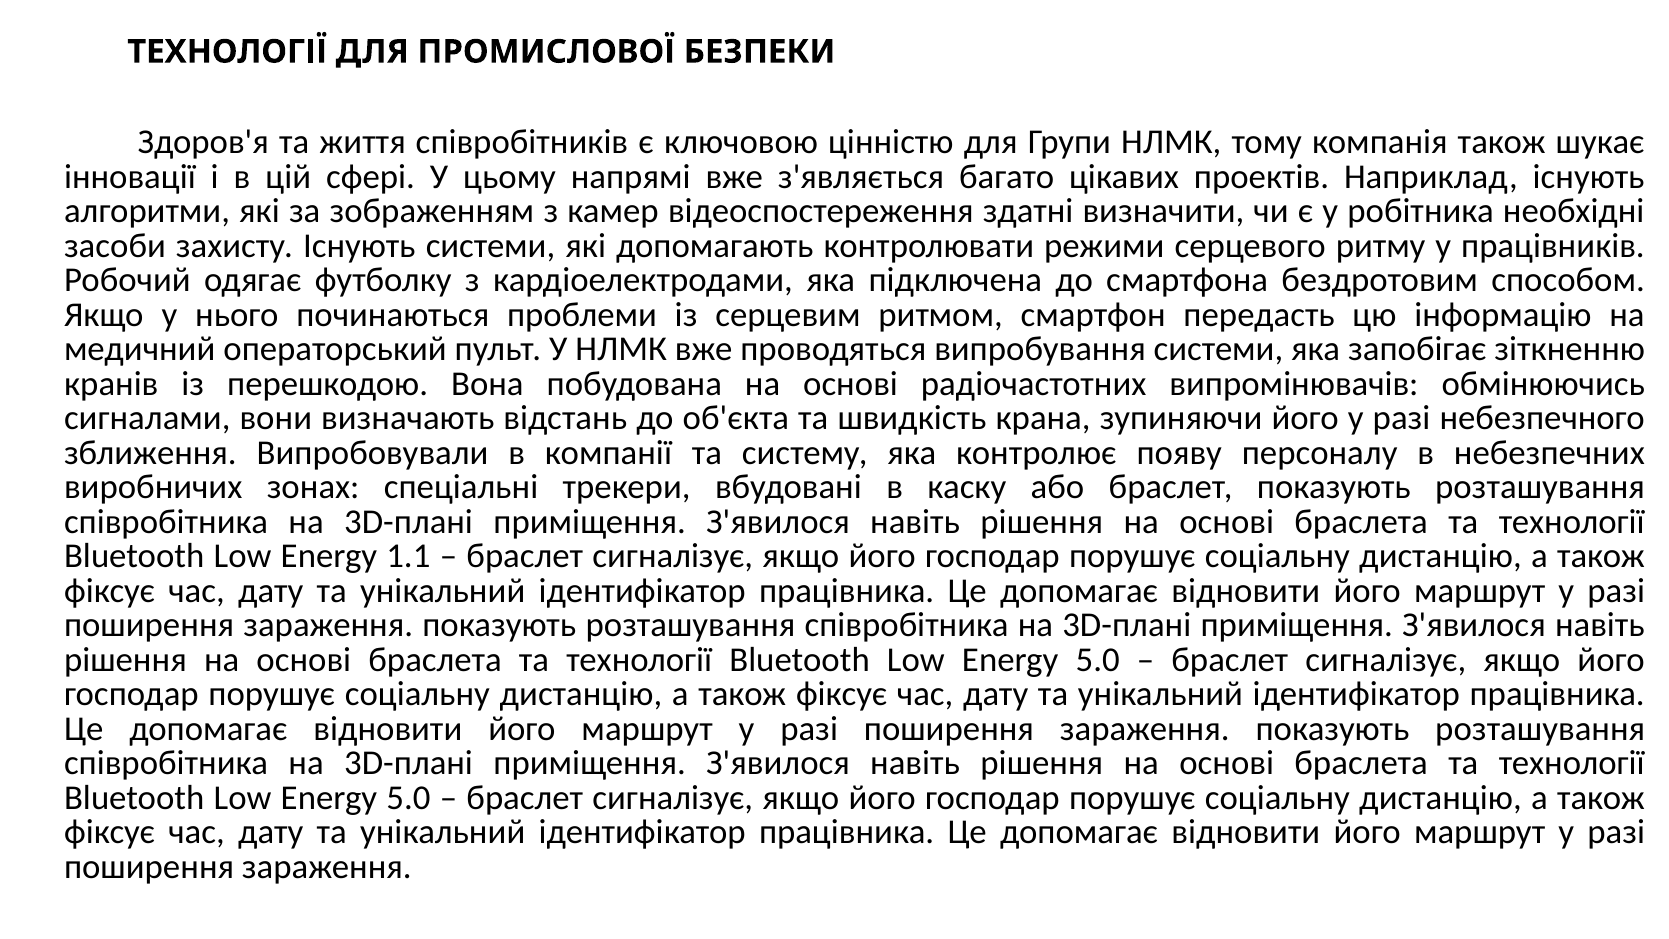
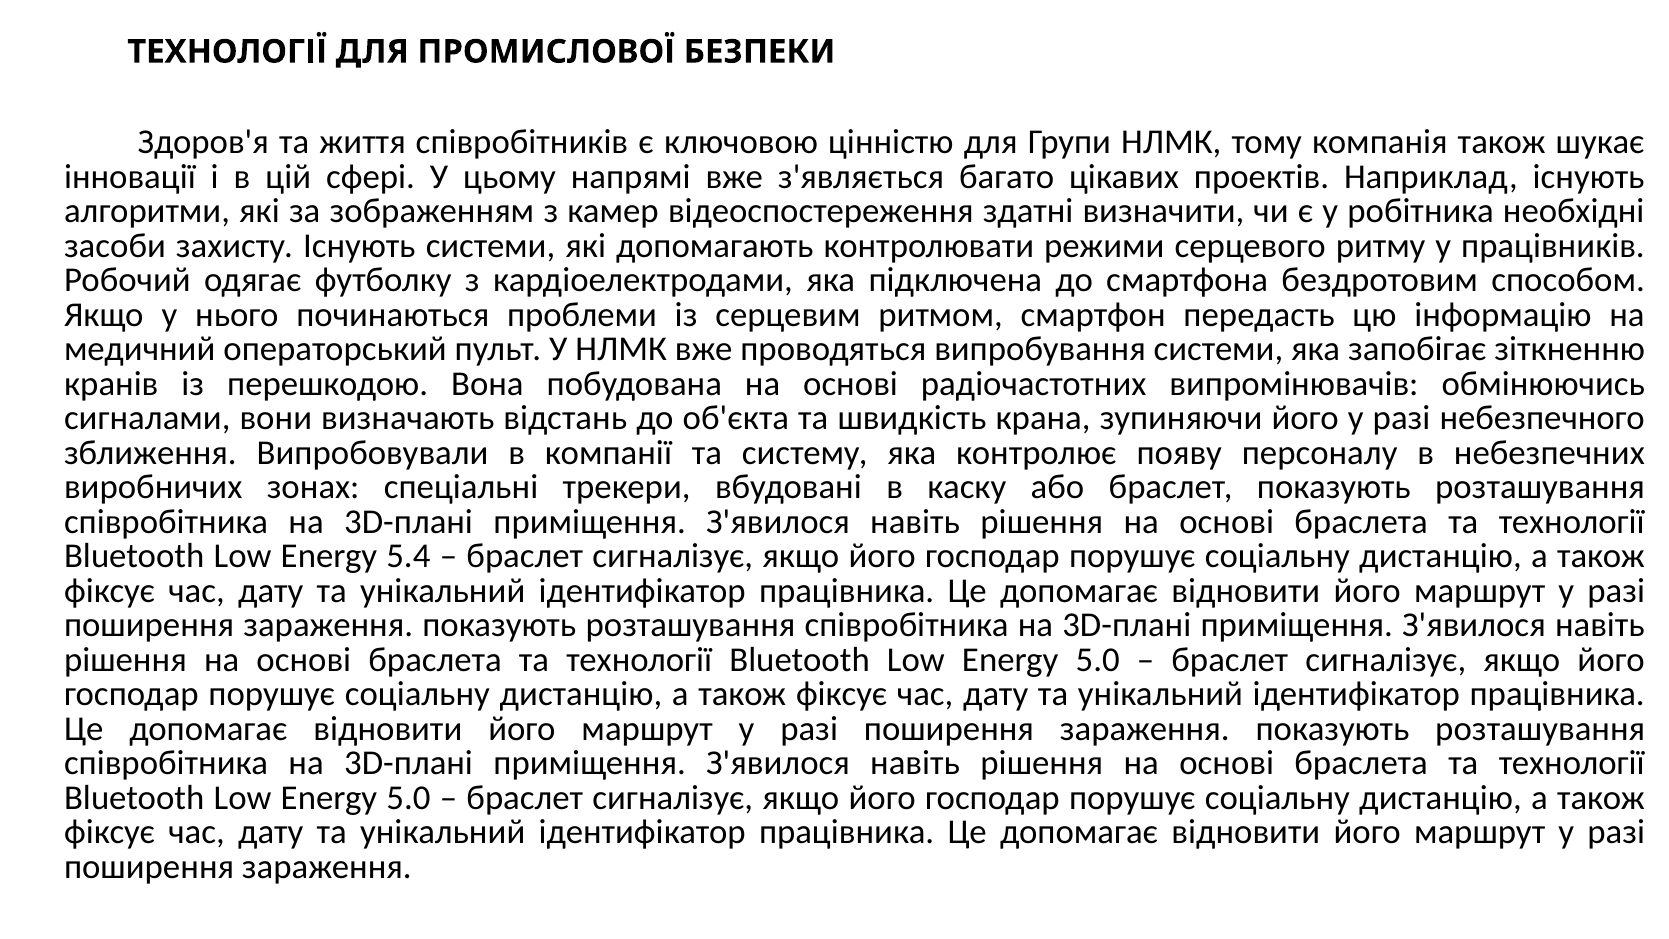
1.1: 1.1 -> 5.4 (408, 556)
